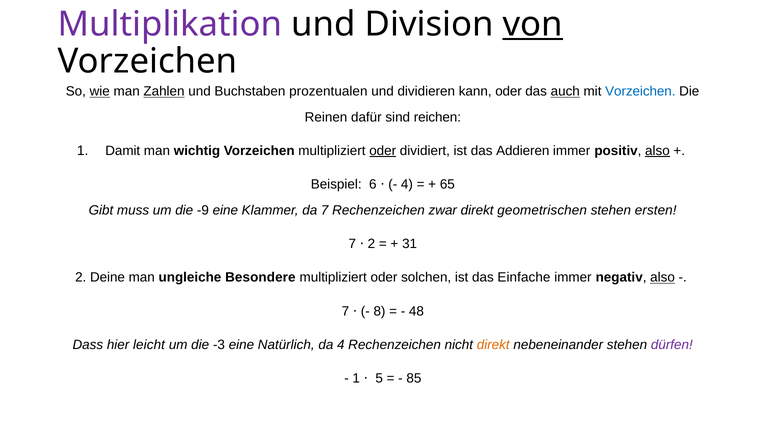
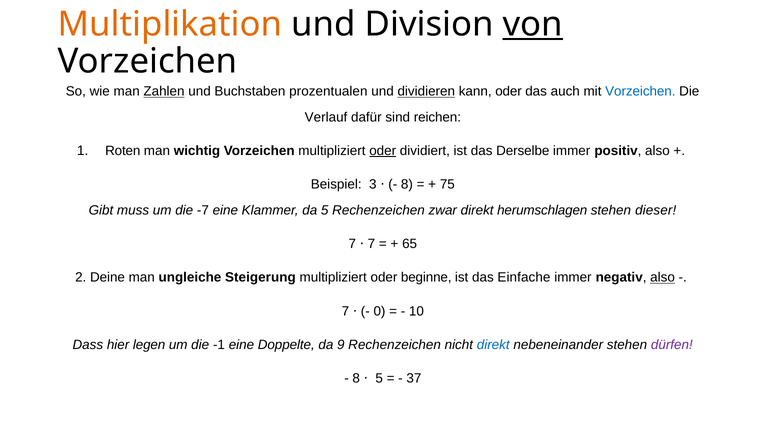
Multiplikation colour: purple -> orange (170, 24)
wie underline: present -> none (100, 91)
dividieren underline: none -> present (426, 91)
auch underline: present -> none (565, 91)
Reinen: Reinen -> Verlauf (326, 117)
Damit: Damit -> Roten (123, 151)
Addieren: Addieren -> Derselbe (523, 151)
also underline: present -> none (657, 151)
6: 6 -> 3 (373, 185)
4: 4 -> 8 (407, 185)
65: 65 -> 75 (447, 185)
-9: -9 -> -7 (203, 210)
da 7: 7 -> 5 (325, 210)
geometrischen: geometrischen -> herumschlagen (542, 210)
ersten: ersten -> dieser (656, 210)
7 2: 2 -> 7 (371, 244)
31: 31 -> 65 (410, 244)
Besondere: Besondere -> Steigerung (260, 278)
solchen: solchen -> beginne (426, 278)
8: 8 -> 0 (379, 311)
48: 48 -> 10 (416, 311)
leicht: leicht -> legen (149, 345)
-3: -3 -> -1 (219, 345)
Natürlich: Natürlich -> Doppelte (286, 345)
da 4: 4 -> 9 (341, 345)
direkt colour: orange -> blue (493, 345)
1: 1 -> 8 (356, 379)
85: 85 -> 37 (414, 379)
